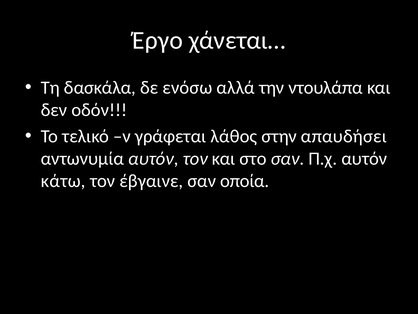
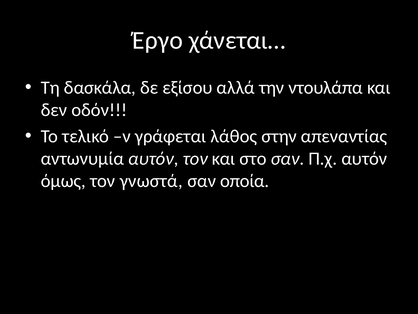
ενόσω: ενόσω -> εξίσου (187, 88)
απαυδήσει: απαυδήσει -> απεναντίας (344, 136)
κάτω: κάτω -> όμως (63, 181)
έβγαινε: έβγαινε -> γνωστά (151, 181)
